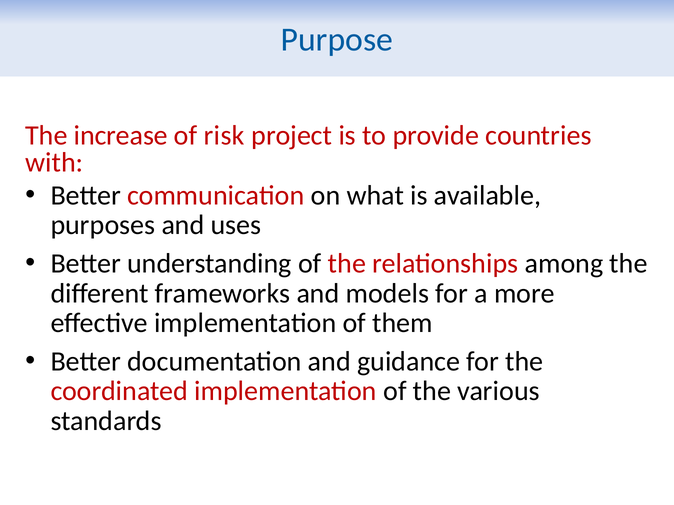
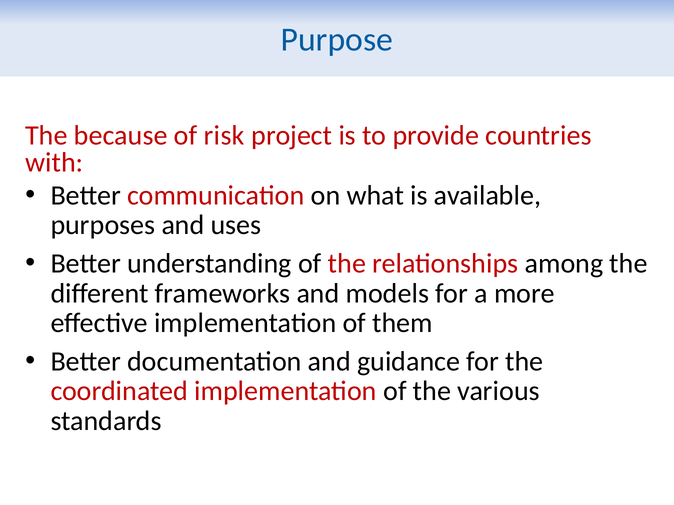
increase: increase -> because (121, 136)
